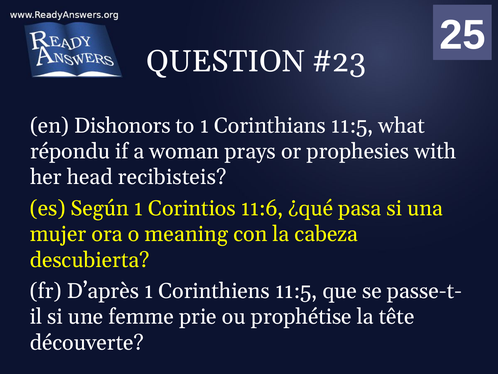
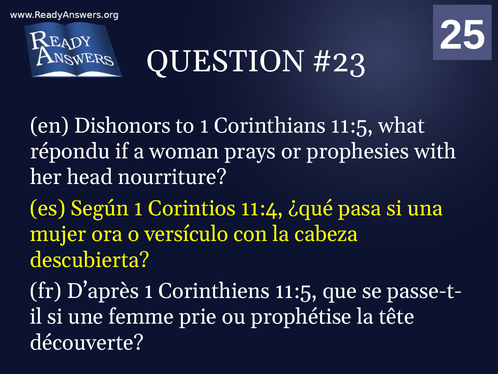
recibisteis: recibisteis -> nourriture (172, 177)
11:6: 11:6 -> 11:4 (262, 208)
meaning: meaning -> versículo (186, 234)
